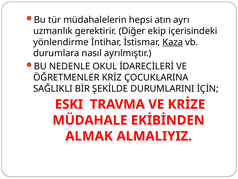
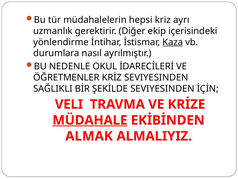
atın: atın -> kriz (163, 20)
KRİZ ÇOCUKLARINA: ÇOCUKLARINA -> SEVIYESINDEN (156, 77)
ŞEKİLDE DURUMLARINI: DURUMLARINI -> SEVIYESINDEN (162, 88)
ESKI: ESKI -> VELI (69, 104)
MÜDAHALE underline: none -> present (90, 120)
